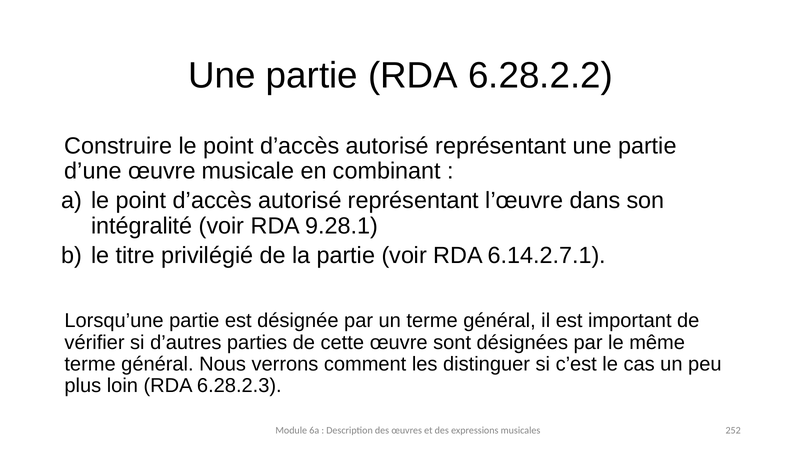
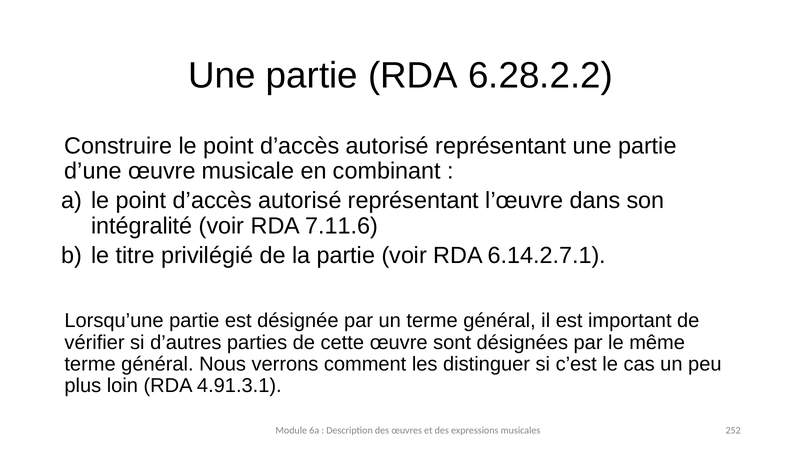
9.28.1: 9.28.1 -> 7.11.6 (341, 226)
6.28.2.3: 6.28.2.3 -> 4.91.3.1 (239, 386)
